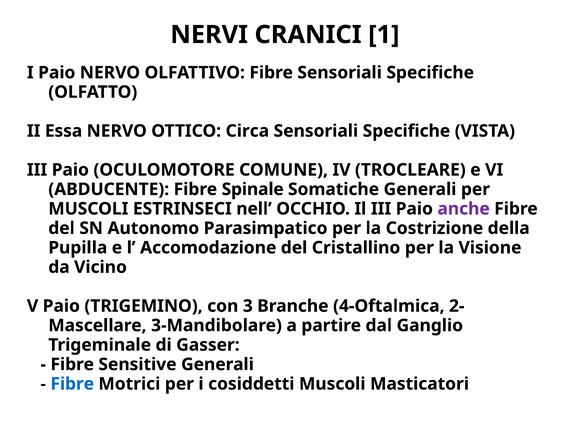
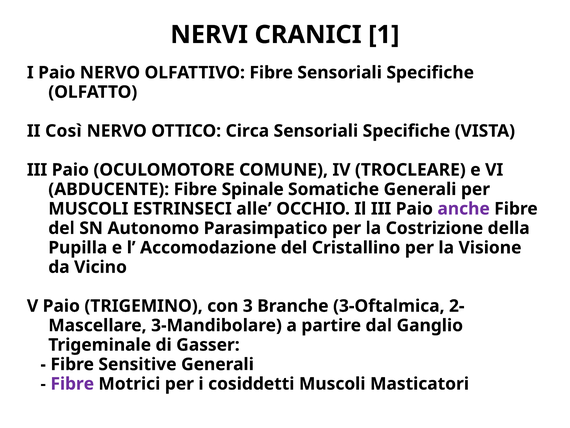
Essa: Essa -> Così (63, 131)
nell: nell -> alle (254, 209)
4-Oftalmica: 4-Oftalmica -> 3-Oftalmica (389, 306)
Fibre colour: blue -> purple (72, 383)
